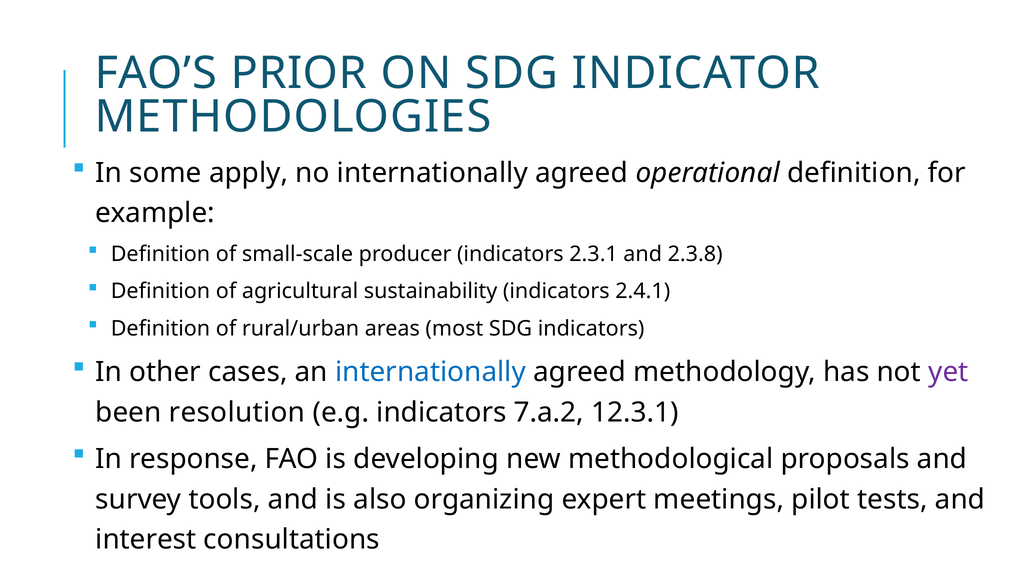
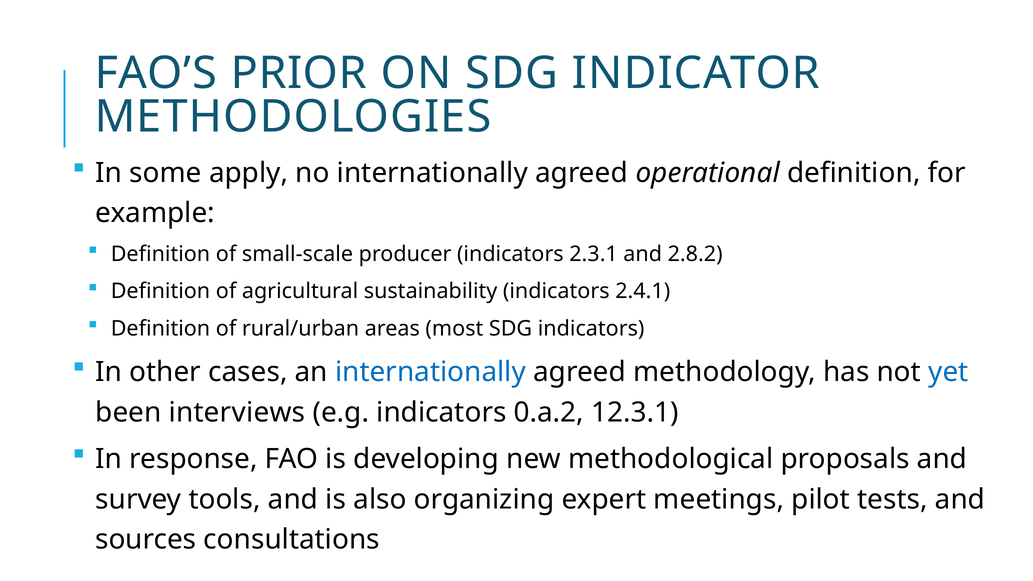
2.3.8: 2.3.8 -> 2.8.2 (695, 254)
yet colour: purple -> blue (948, 372)
resolution: resolution -> interviews (237, 412)
7.a.2: 7.a.2 -> 0.a.2 (549, 412)
interest: interest -> sources (146, 540)
